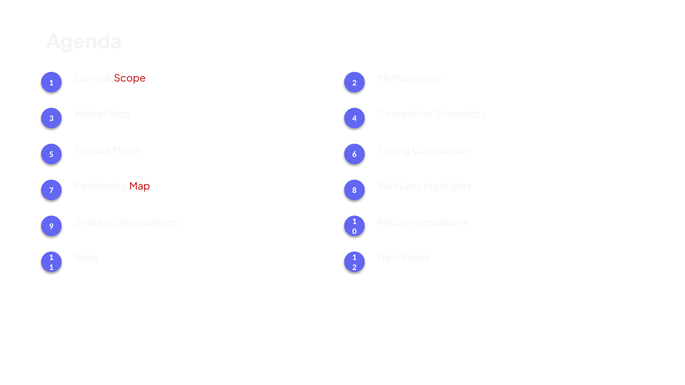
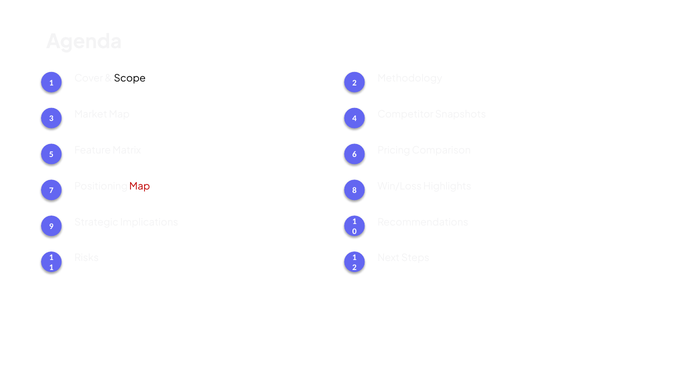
Scope colour: red -> black (130, 79)
